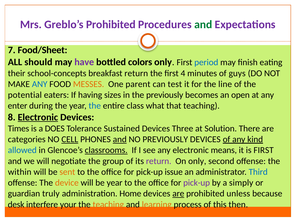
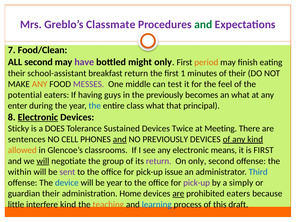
Greblo’s Prohibited: Prohibited -> Classmate (111, 24)
Food/Sheet: Food/Sheet -> Food/Clean (42, 50)
ALL should: should -> second (39, 62)
colors: colors -> might (140, 62)
period colour: blue -> orange (206, 62)
school-concepts: school-concepts -> school-assistant (57, 73)
4: 4 -> 1 (183, 73)
of guys: guys -> their (237, 73)
ANY colour: blue -> orange (40, 84)
MESSES colour: orange -> purple (89, 84)
parent: parent -> middle (138, 84)
line: line -> feel (225, 84)
sizes: sizes -> guys (113, 95)
an open: open -> what (240, 95)
that teaching: teaching -> principal (202, 106)
Times: Times -> Sticky (18, 128)
Three: Three -> Twice (183, 128)
Solution: Solution -> Meeting (221, 128)
categories: categories -> sentences (27, 139)
CELL underline: present -> none (70, 139)
allowed colour: blue -> orange (22, 150)
classrooms underline: present -> none (106, 150)
will underline: none -> present (43, 161)
sent colour: orange -> purple (67, 172)
device colour: orange -> blue (67, 183)
guardian truly: truly -> their (51, 194)
prohibited unless: unless -> eaters (238, 194)
desk: desk -> little (16, 204)
interfere your: your -> kind (68, 204)
learning colour: orange -> blue (157, 204)
then: then -> draft (238, 204)
